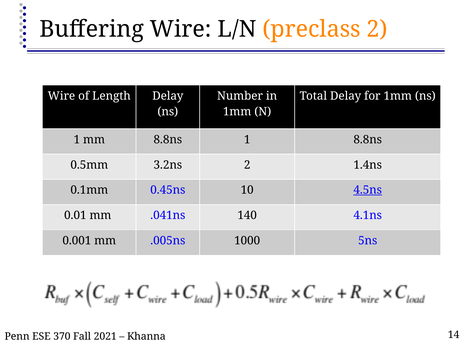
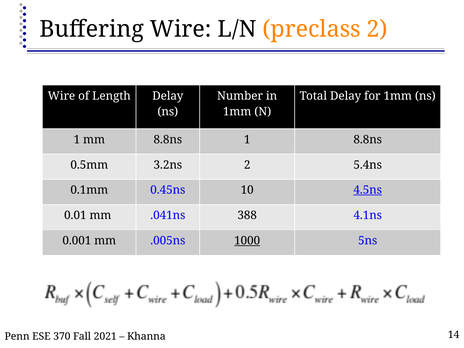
1.4ns: 1.4ns -> 5.4ns (368, 165)
140: 140 -> 388 (247, 215)
1000 underline: none -> present (247, 241)
